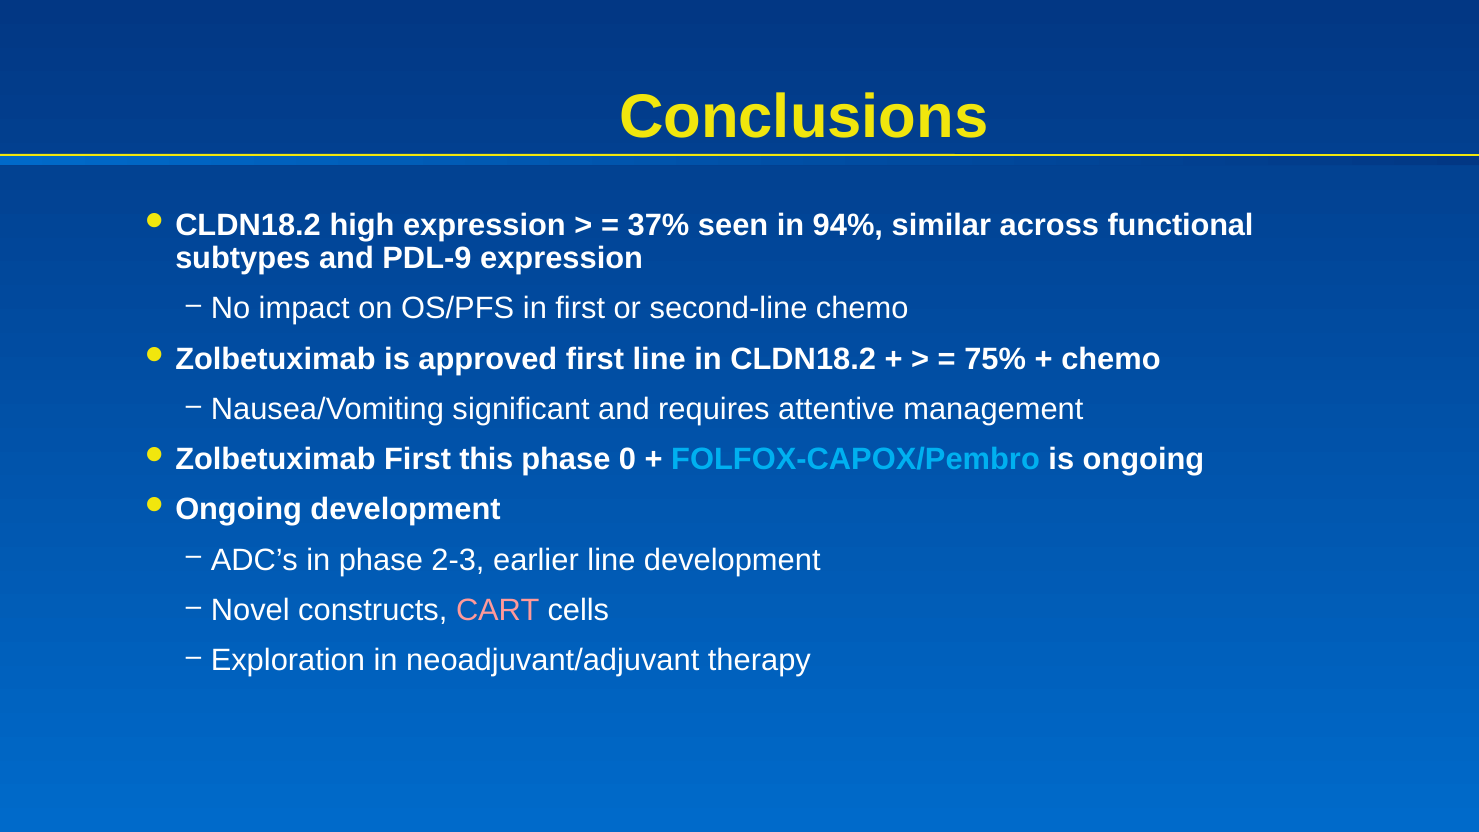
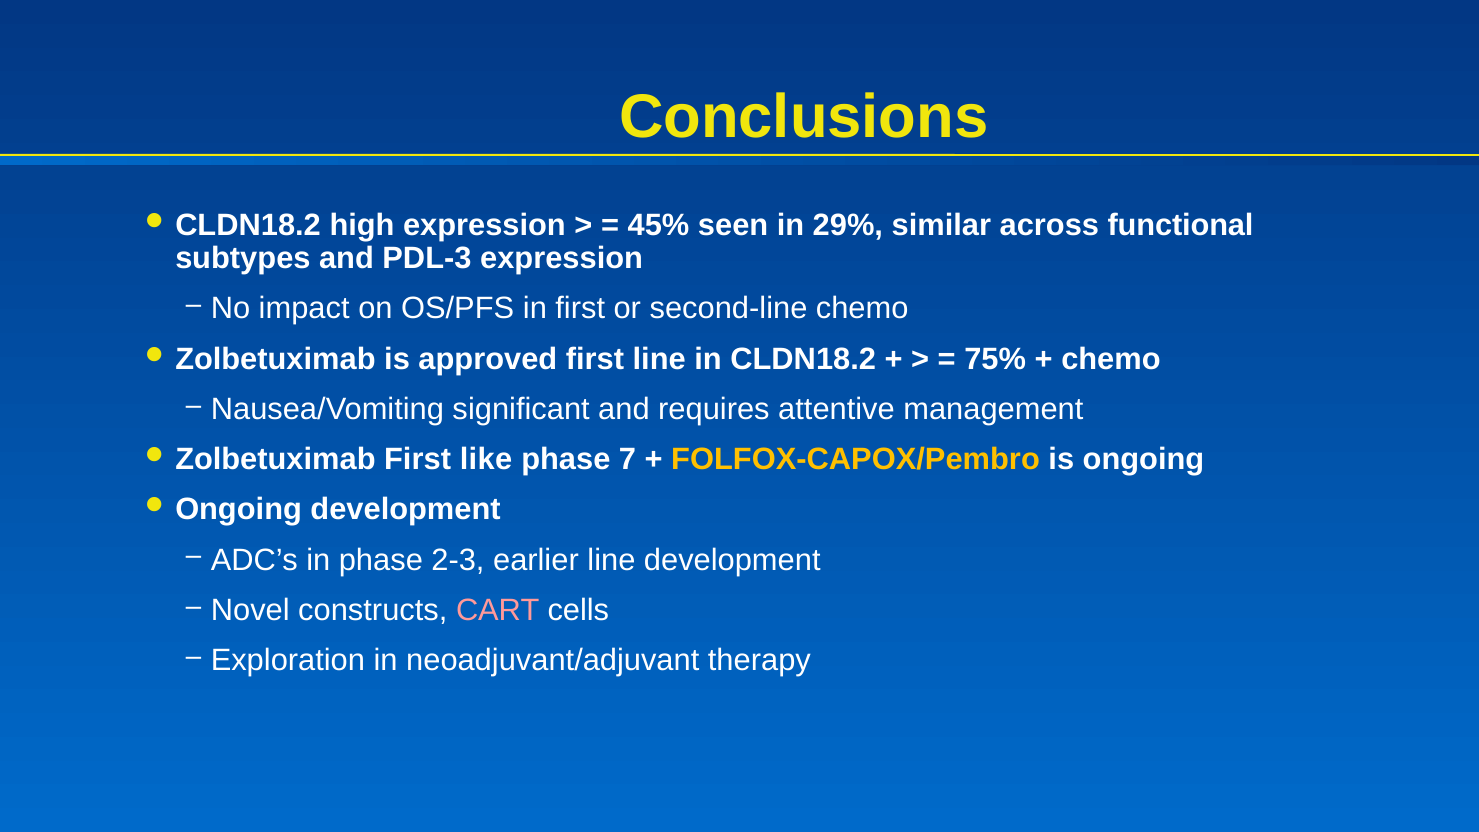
37%: 37% -> 45% (659, 225)
94%: 94% -> 29% (848, 225)
PDL-9: PDL-9 -> PDL-3 (427, 259)
this: this -> like (486, 459)
0: 0 -> 7 (628, 459)
FOLFOX-CAPOX/Pembro colour: light blue -> yellow (856, 459)
